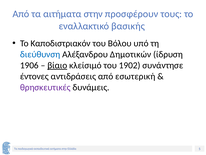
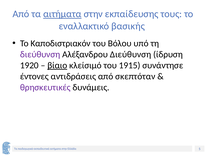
αιτήματα underline: none -> present (62, 14)
προσφέρουν: προσφέρουν -> εκπαίδευσης (132, 14)
διεύθυνση colour: blue -> purple (40, 54)
Αλέξανδρου Δημοτικών: Δημοτικών -> Διεύθυνση (131, 54)
1906: 1906 -> 1920 (29, 65)
1902: 1902 -> 1915 (130, 65)
εσωτερική: εσωτερική -> σκεπτόταν (135, 76)
